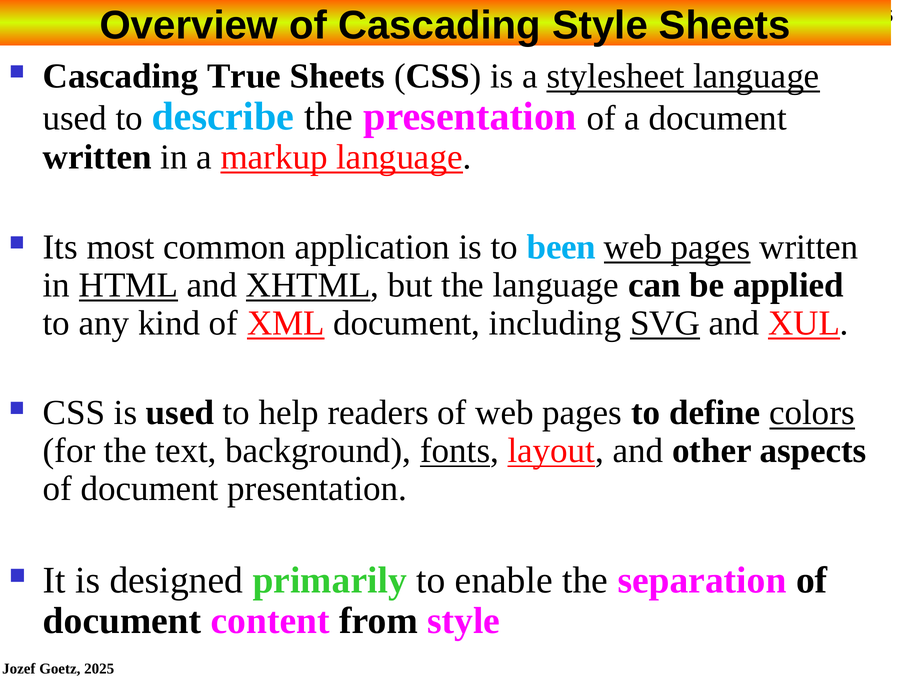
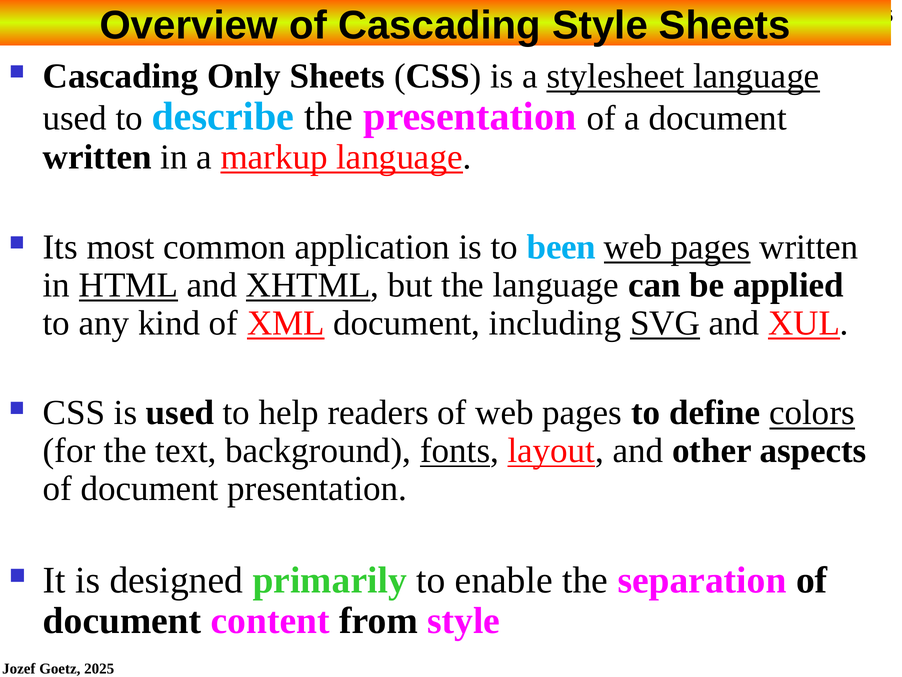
True: True -> Only (244, 76)
